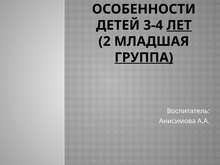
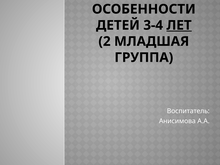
ГРУППА underline: present -> none (144, 58)
